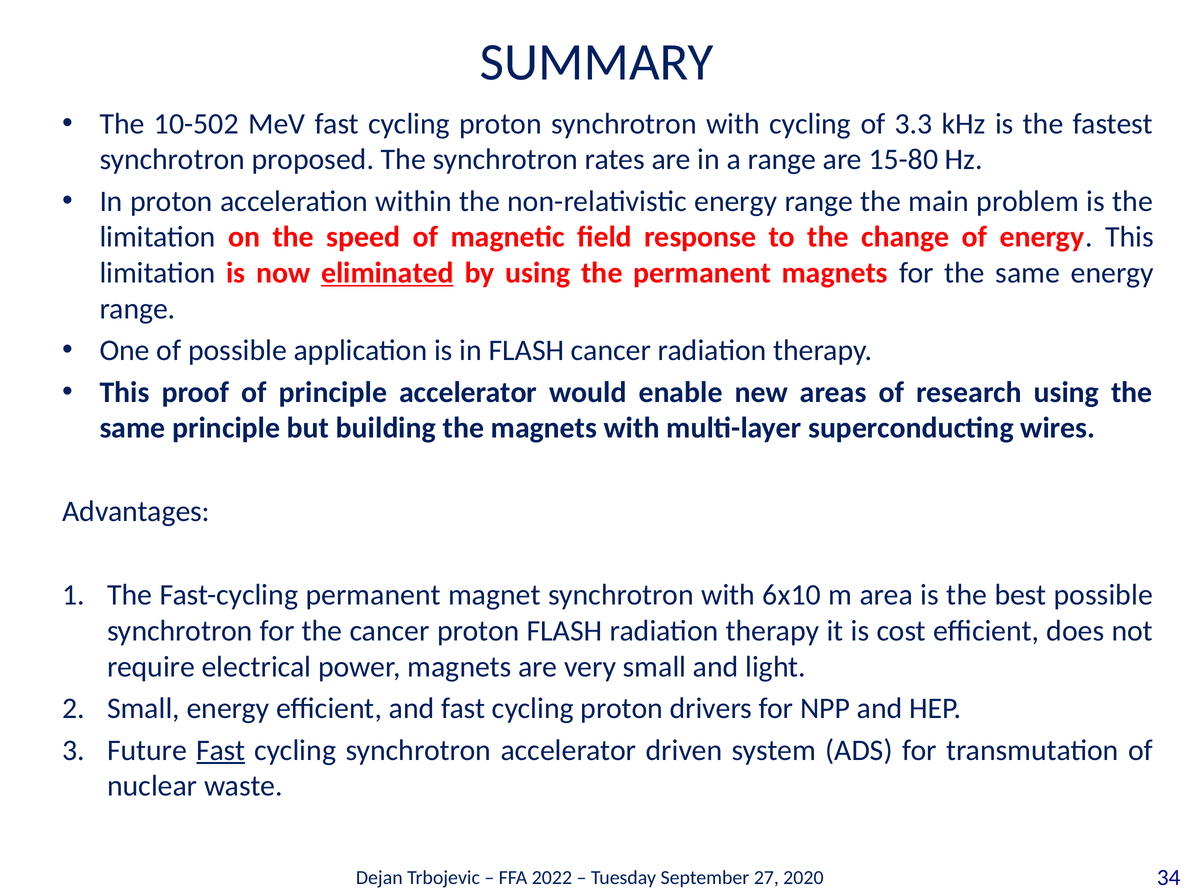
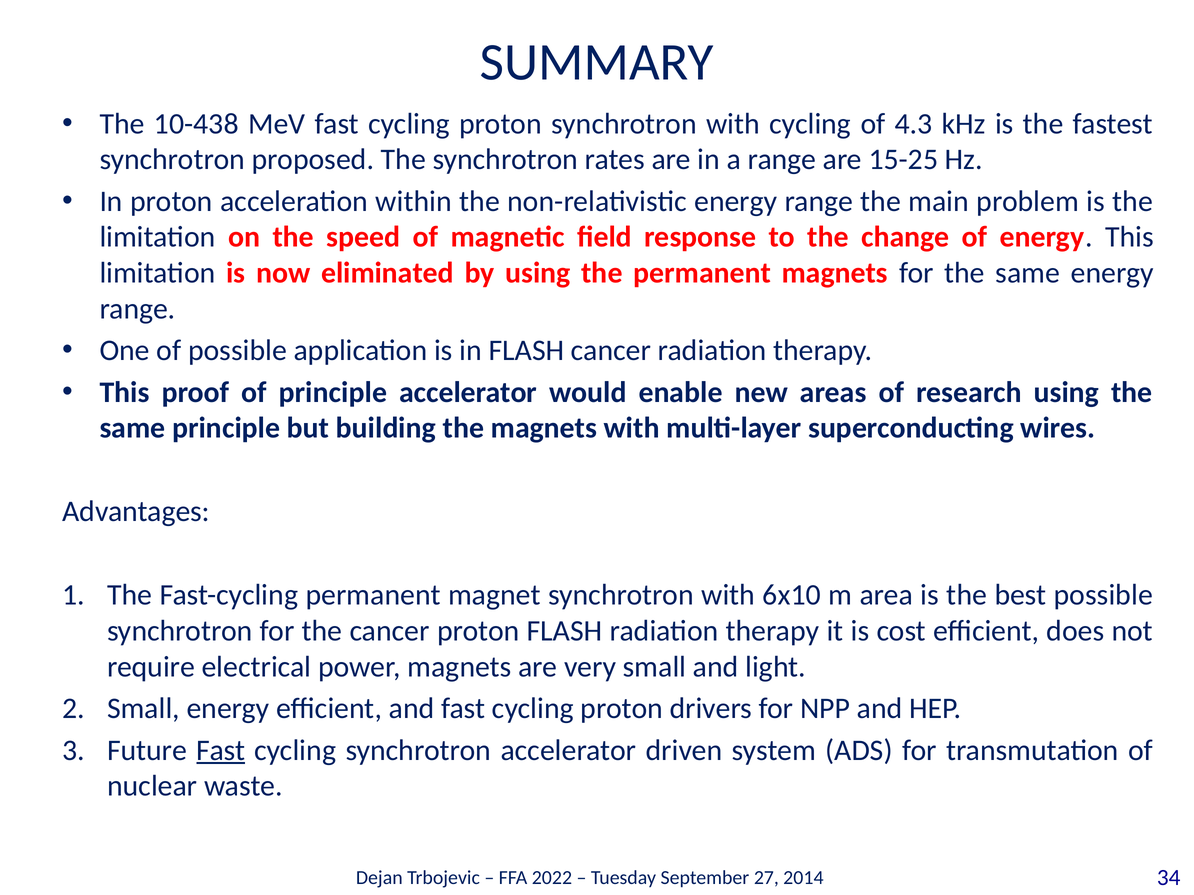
10-502: 10-502 -> 10-438 (196, 124)
3.3: 3.3 -> 4.3 (914, 124)
15-80: 15-80 -> 15-25 (903, 160)
eliminated underline: present -> none (387, 273)
2020: 2020 -> 2014 (803, 878)
